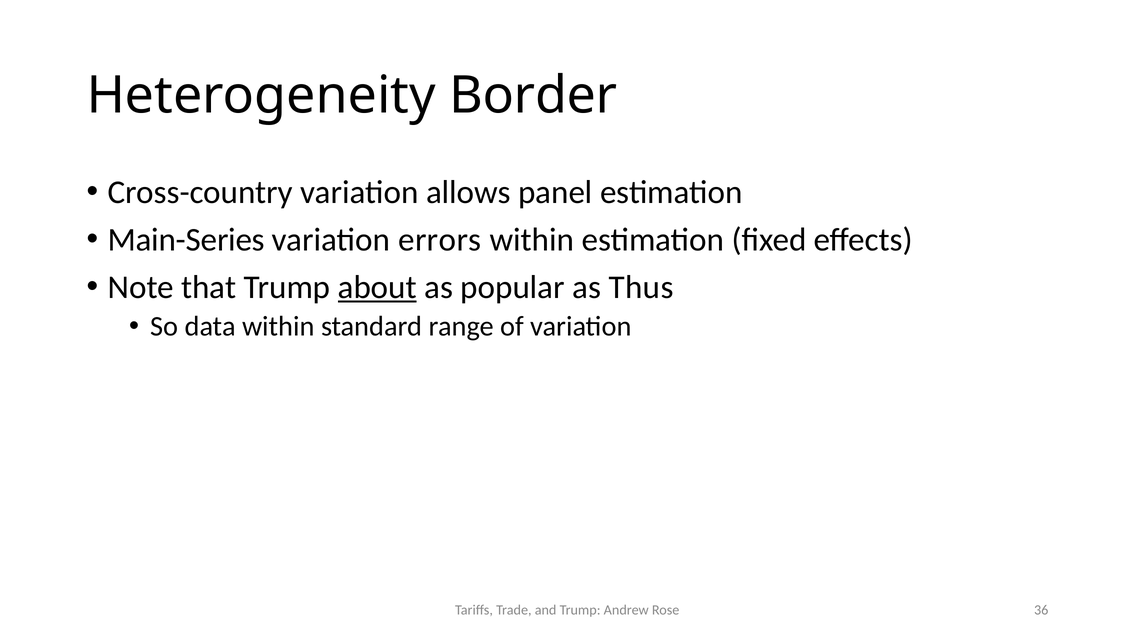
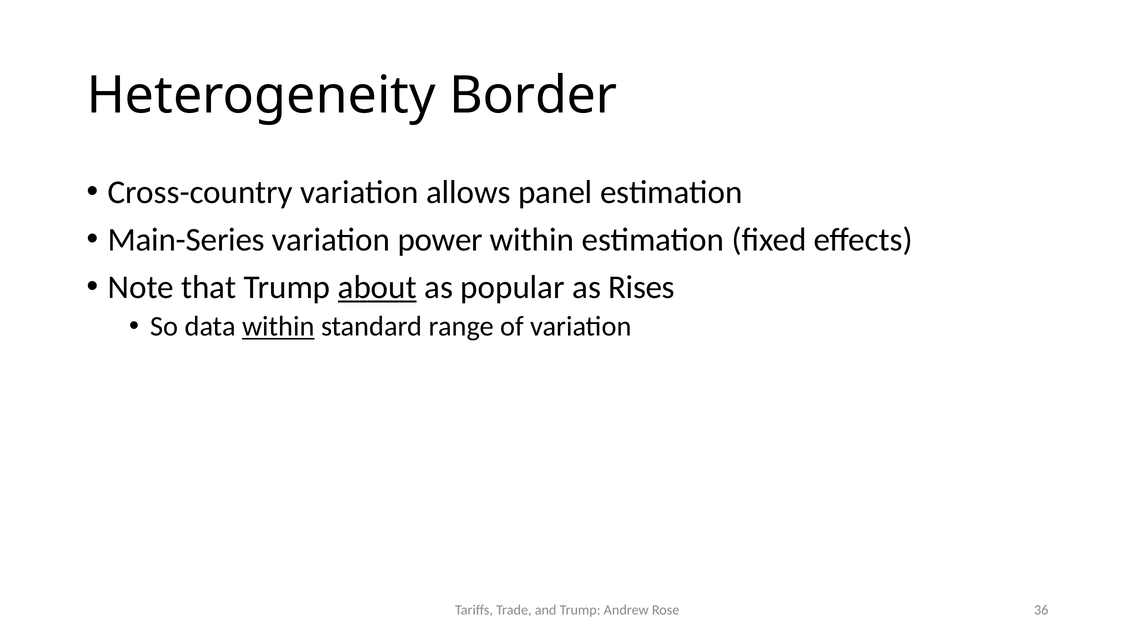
errors: errors -> power (440, 239)
Thus: Thus -> Rises (641, 287)
within underline: none -> present (278, 326)
